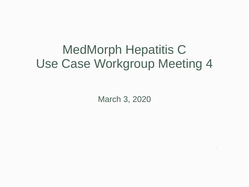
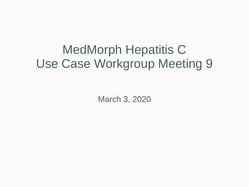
4: 4 -> 9 (209, 64)
